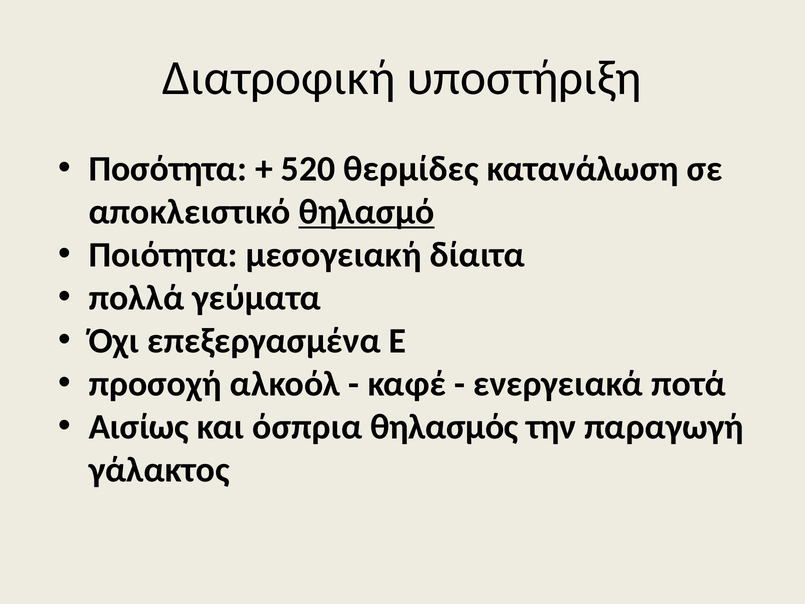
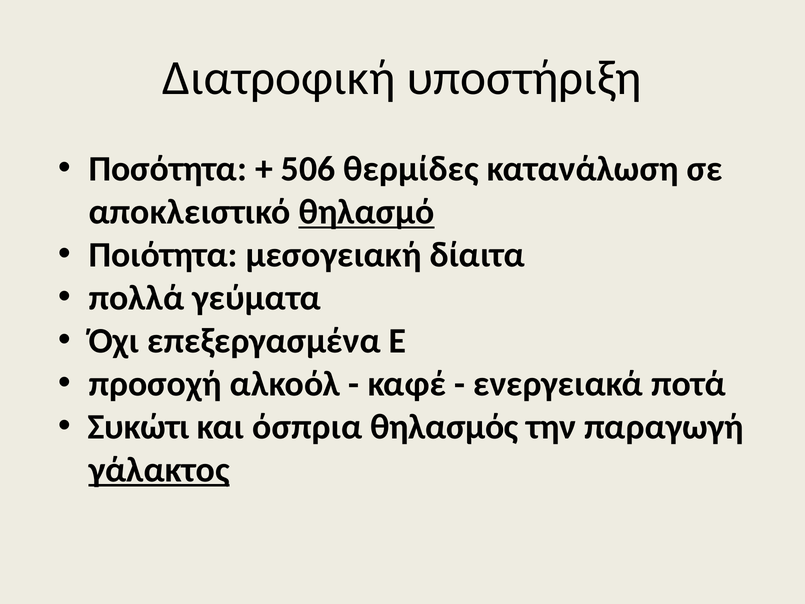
520: 520 -> 506 (308, 169)
Αισίως: Αισίως -> Συκώτι (139, 427)
γάλακτος underline: none -> present (159, 470)
